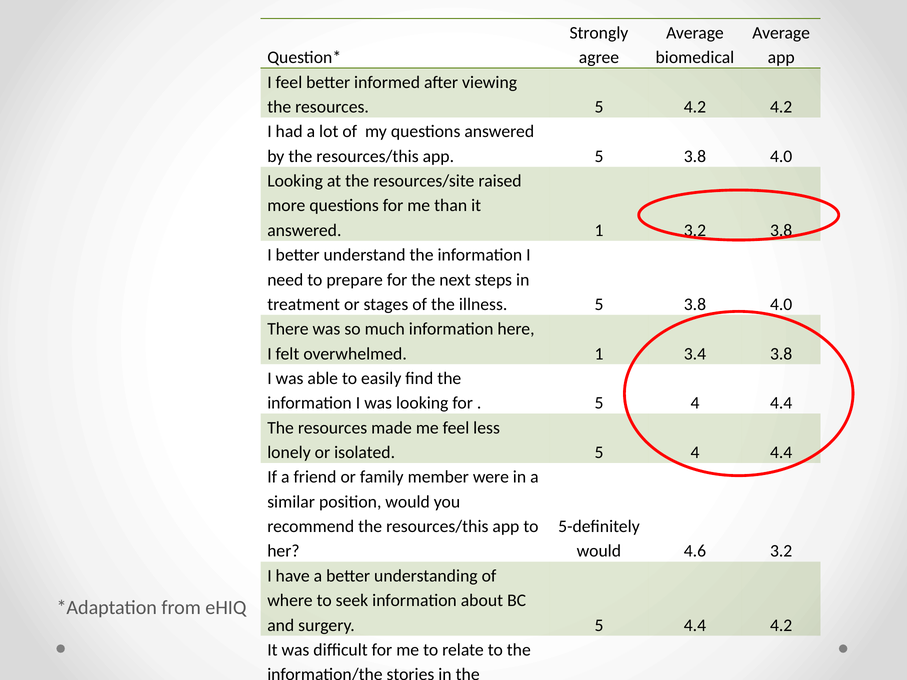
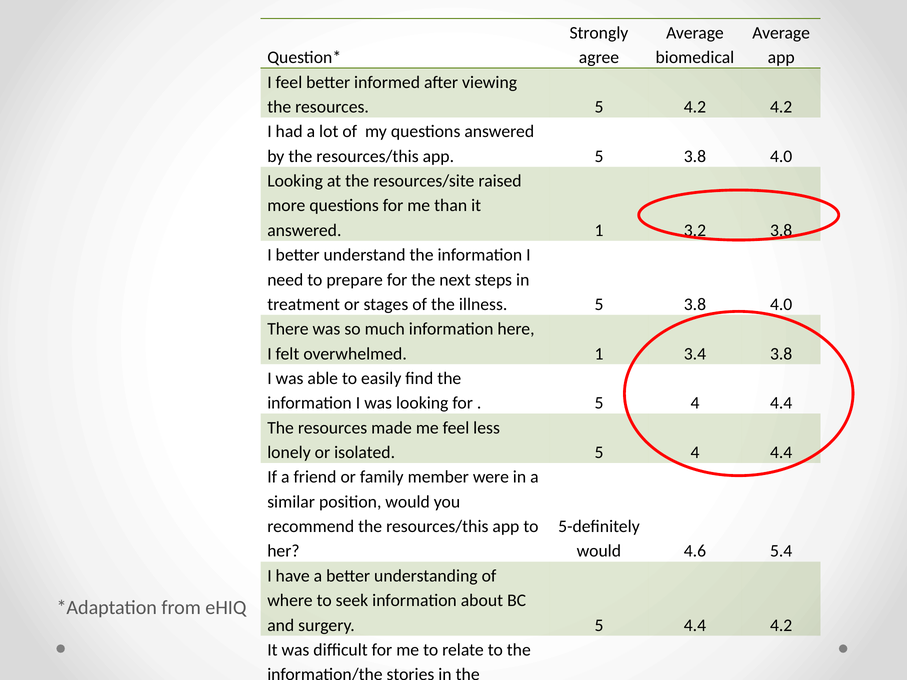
4.6 3.2: 3.2 -> 5.4 (781, 551)
